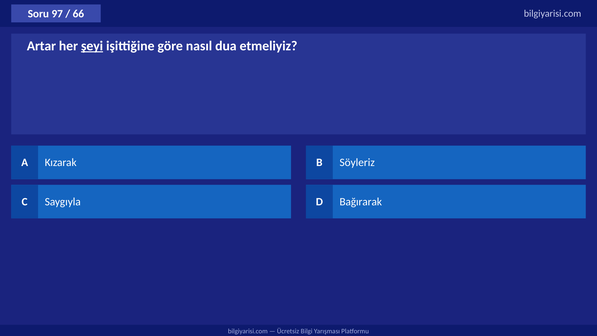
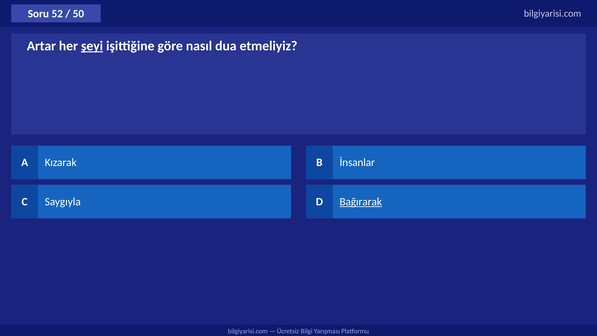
97: 97 -> 52 (57, 14)
66: 66 -> 50 (78, 14)
Söyleriz: Söyleriz -> İnsanlar (357, 162)
Bağırarak underline: none -> present (361, 202)
